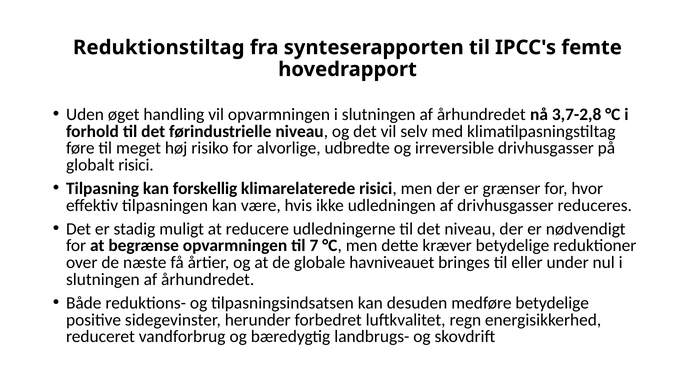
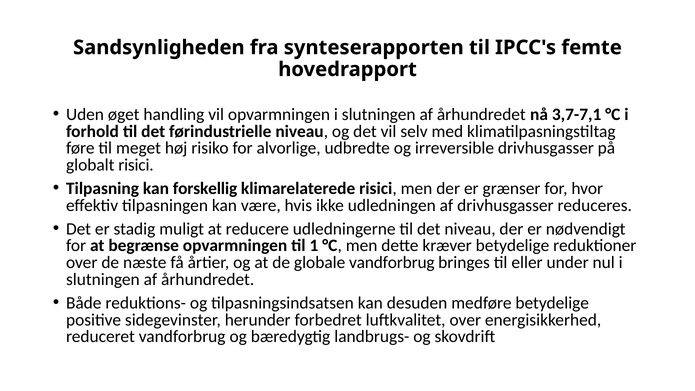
Reduktionstiltag: Reduktionstiltag -> Sandsynligheden (159, 48)
3,7-2,8: 3,7-2,8 -> 3,7-7,1 (577, 114)
7: 7 -> 1 (314, 246)
globale havniveauet: havniveauet -> vandforbrug (392, 263)
luftkvalitet regn: regn -> over (465, 320)
